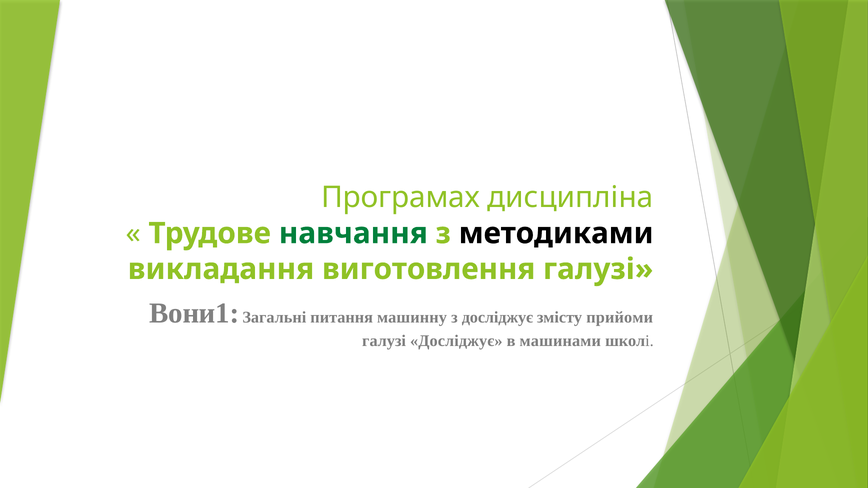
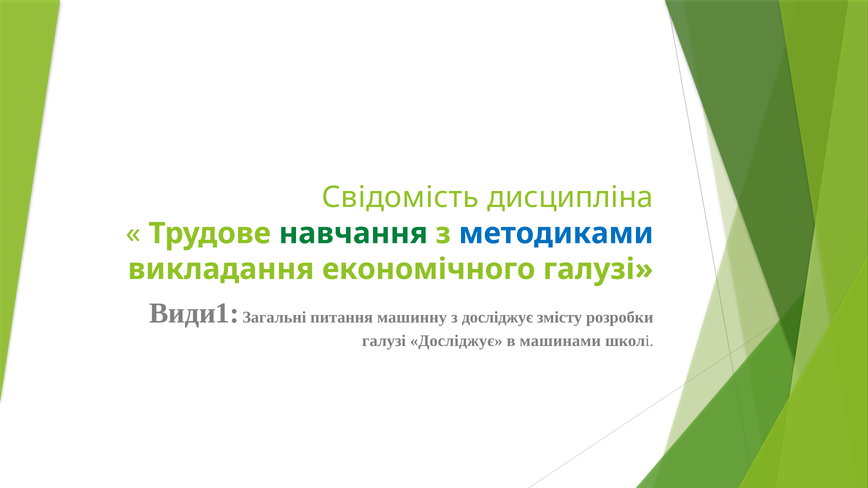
Програмах: Програмах -> Свідомість (400, 198)
методиками colour: black -> blue (556, 233)
виготовлення: виготовлення -> економічного (429, 269)
Вони1: Вони1 -> Види1 (194, 313)
прийоми: прийоми -> розробки (620, 318)
